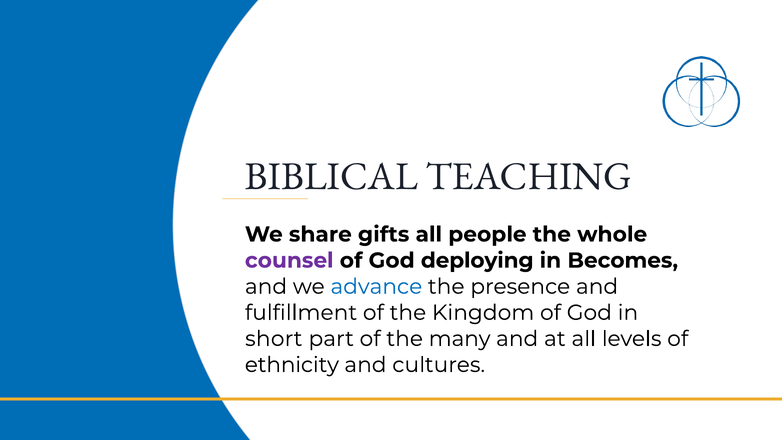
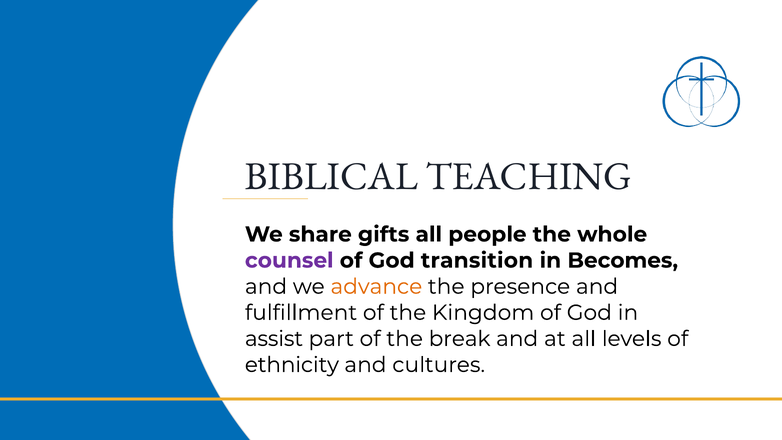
deploying: deploying -> transition (477, 260)
advance colour: blue -> orange (376, 287)
short: short -> assist (274, 339)
many: many -> break (460, 339)
